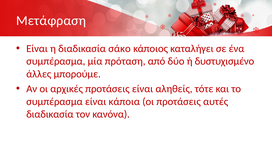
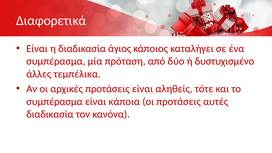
Μετάφραση: Μετάφραση -> Διαφορετικά (51, 21)
σάκο: σάκο -> άγιος (120, 49)
μπορούμε: μπορούμε -> τεμπέλικα (77, 74)
